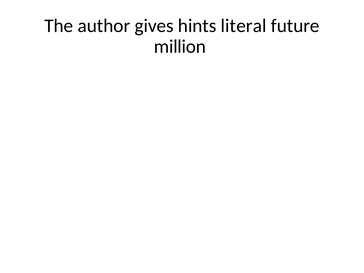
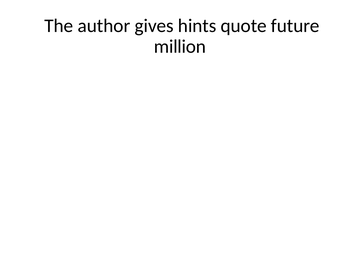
literal: literal -> quote (244, 26)
